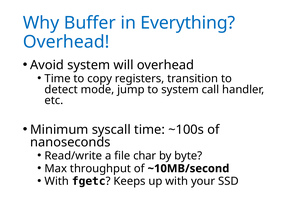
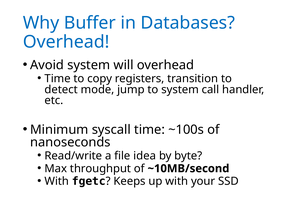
Everything: Everything -> Databases (188, 23)
char: char -> idea (145, 156)
